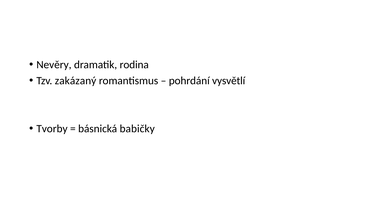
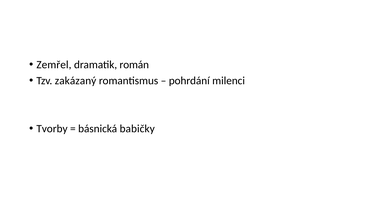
Nevěry: Nevěry -> Zemřel (54, 65)
rodina: rodina -> román (134, 65)
vysvětlí: vysvětlí -> milenci (229, 81)
